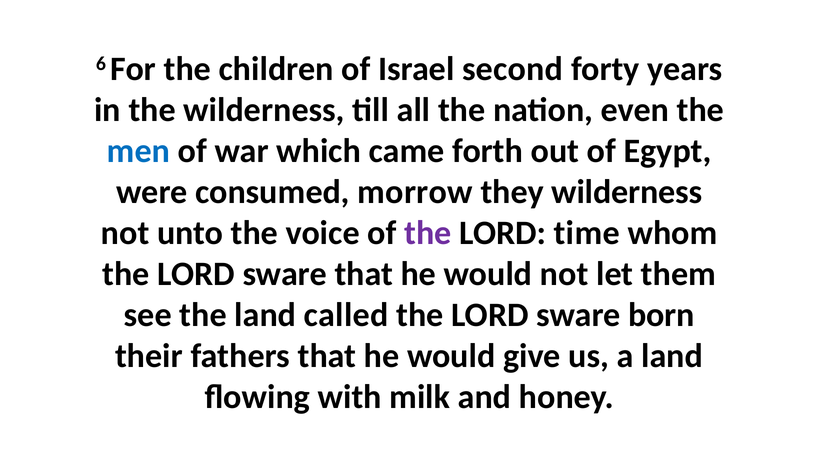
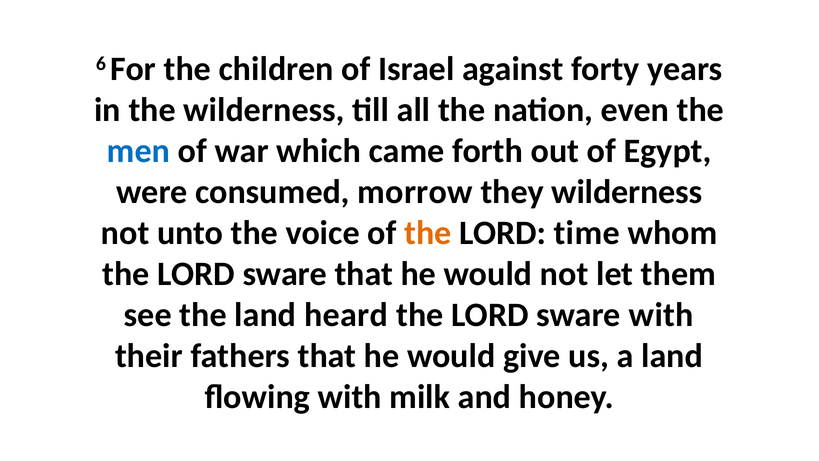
second: second -> against (513, 69)
the colour: purple -> orange (428, 233)
called: called -> heard (346, 315)
sware born: born -> with (661, 315)
